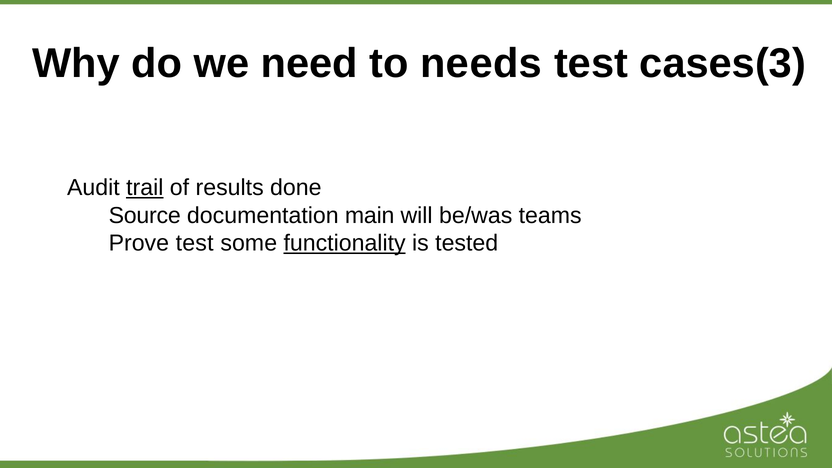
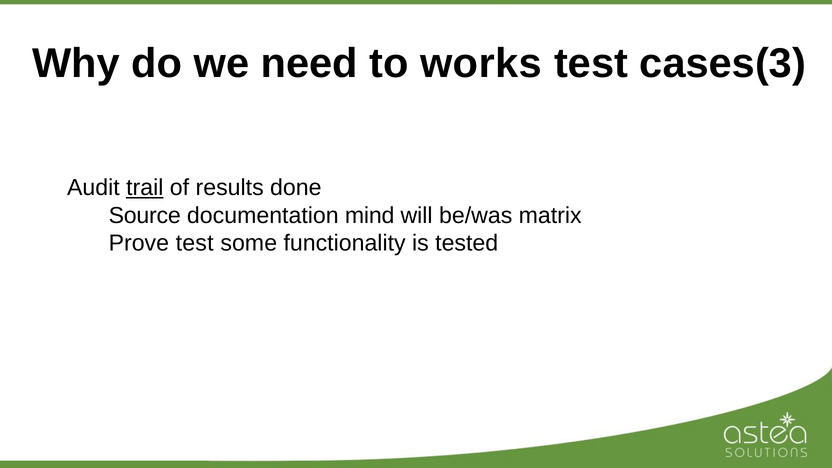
needs: needs -> works (481, 64)
main: main -> mind (370, 215)
teams: teams -> matrix (550, 215)
functionality underline: present -> none (345, 243)
